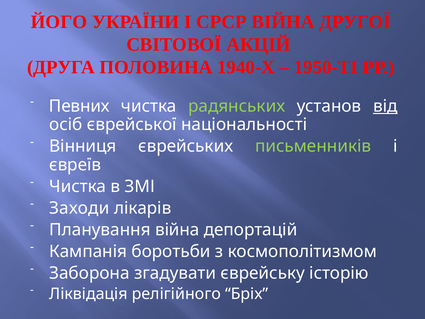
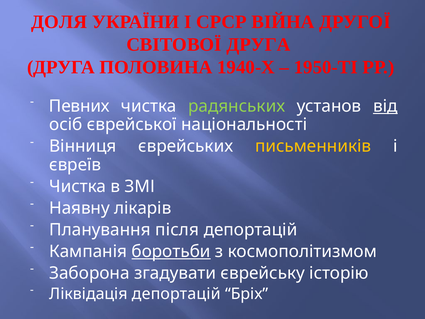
ЙОГО: ЙОГО -> ДОЛЯ (59, 22)
СВІТОВОЇ АКЦІЙ: АКЦІЙ -> ДРУГА (258, 45)
письменників colour: light green -> yellow (313, 146)
Заходи: Заходи -> Наявну (80, 208)
Планування війна: війна -> після (177, 230)
боротьби underline: none -> present (171, 251)
Ліквідація релігійного: релігійного -> депортацій (176, 294)
